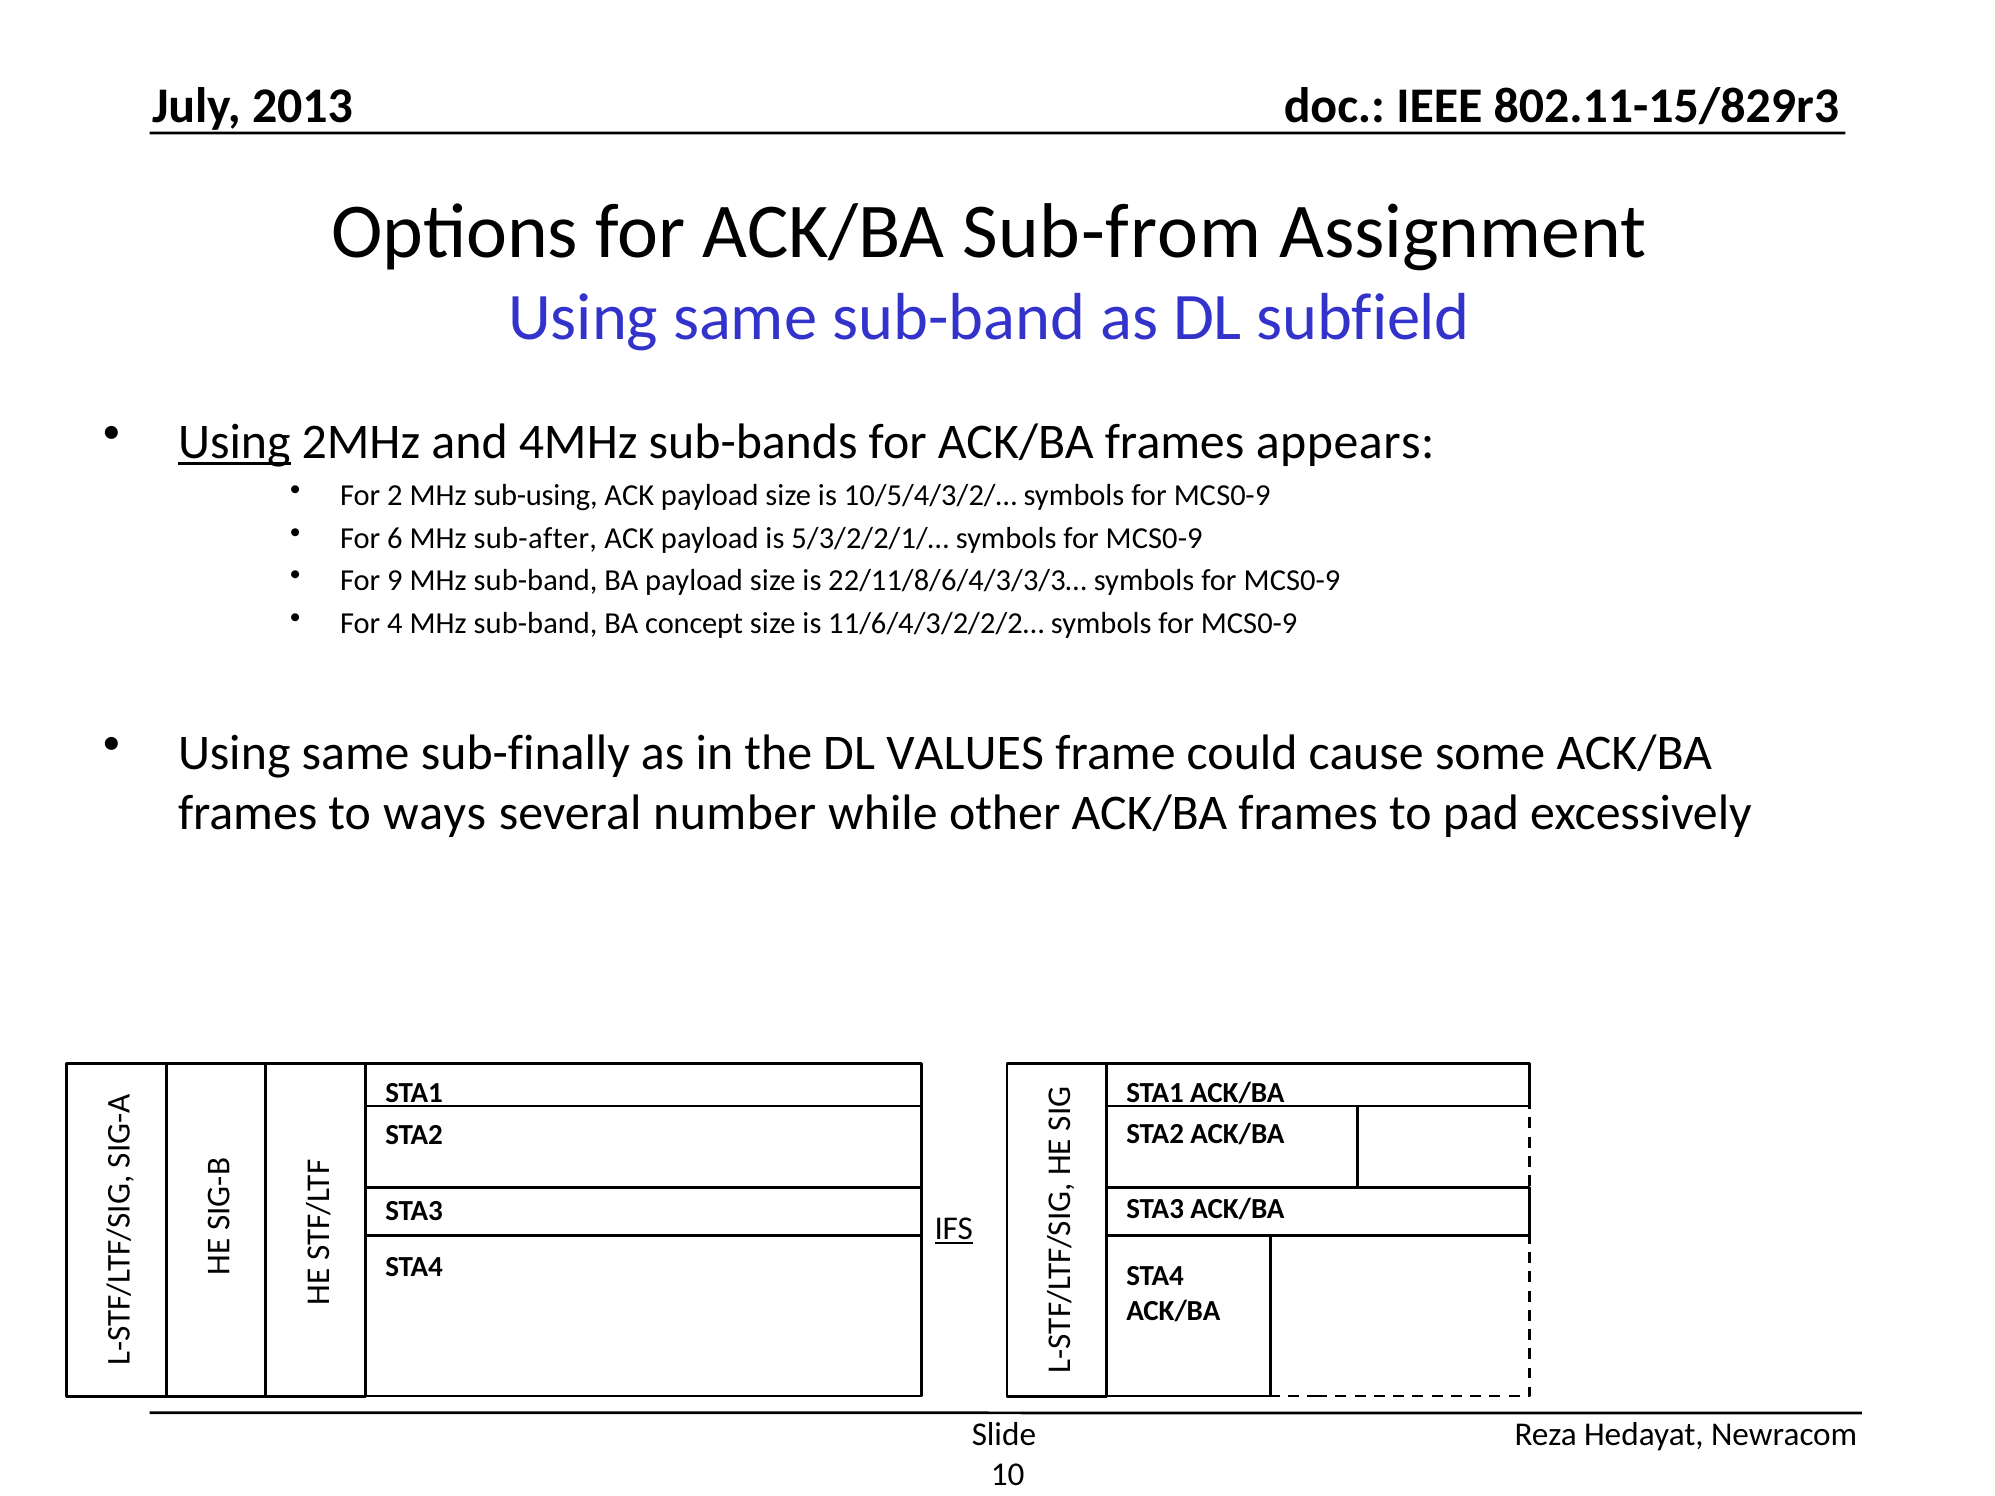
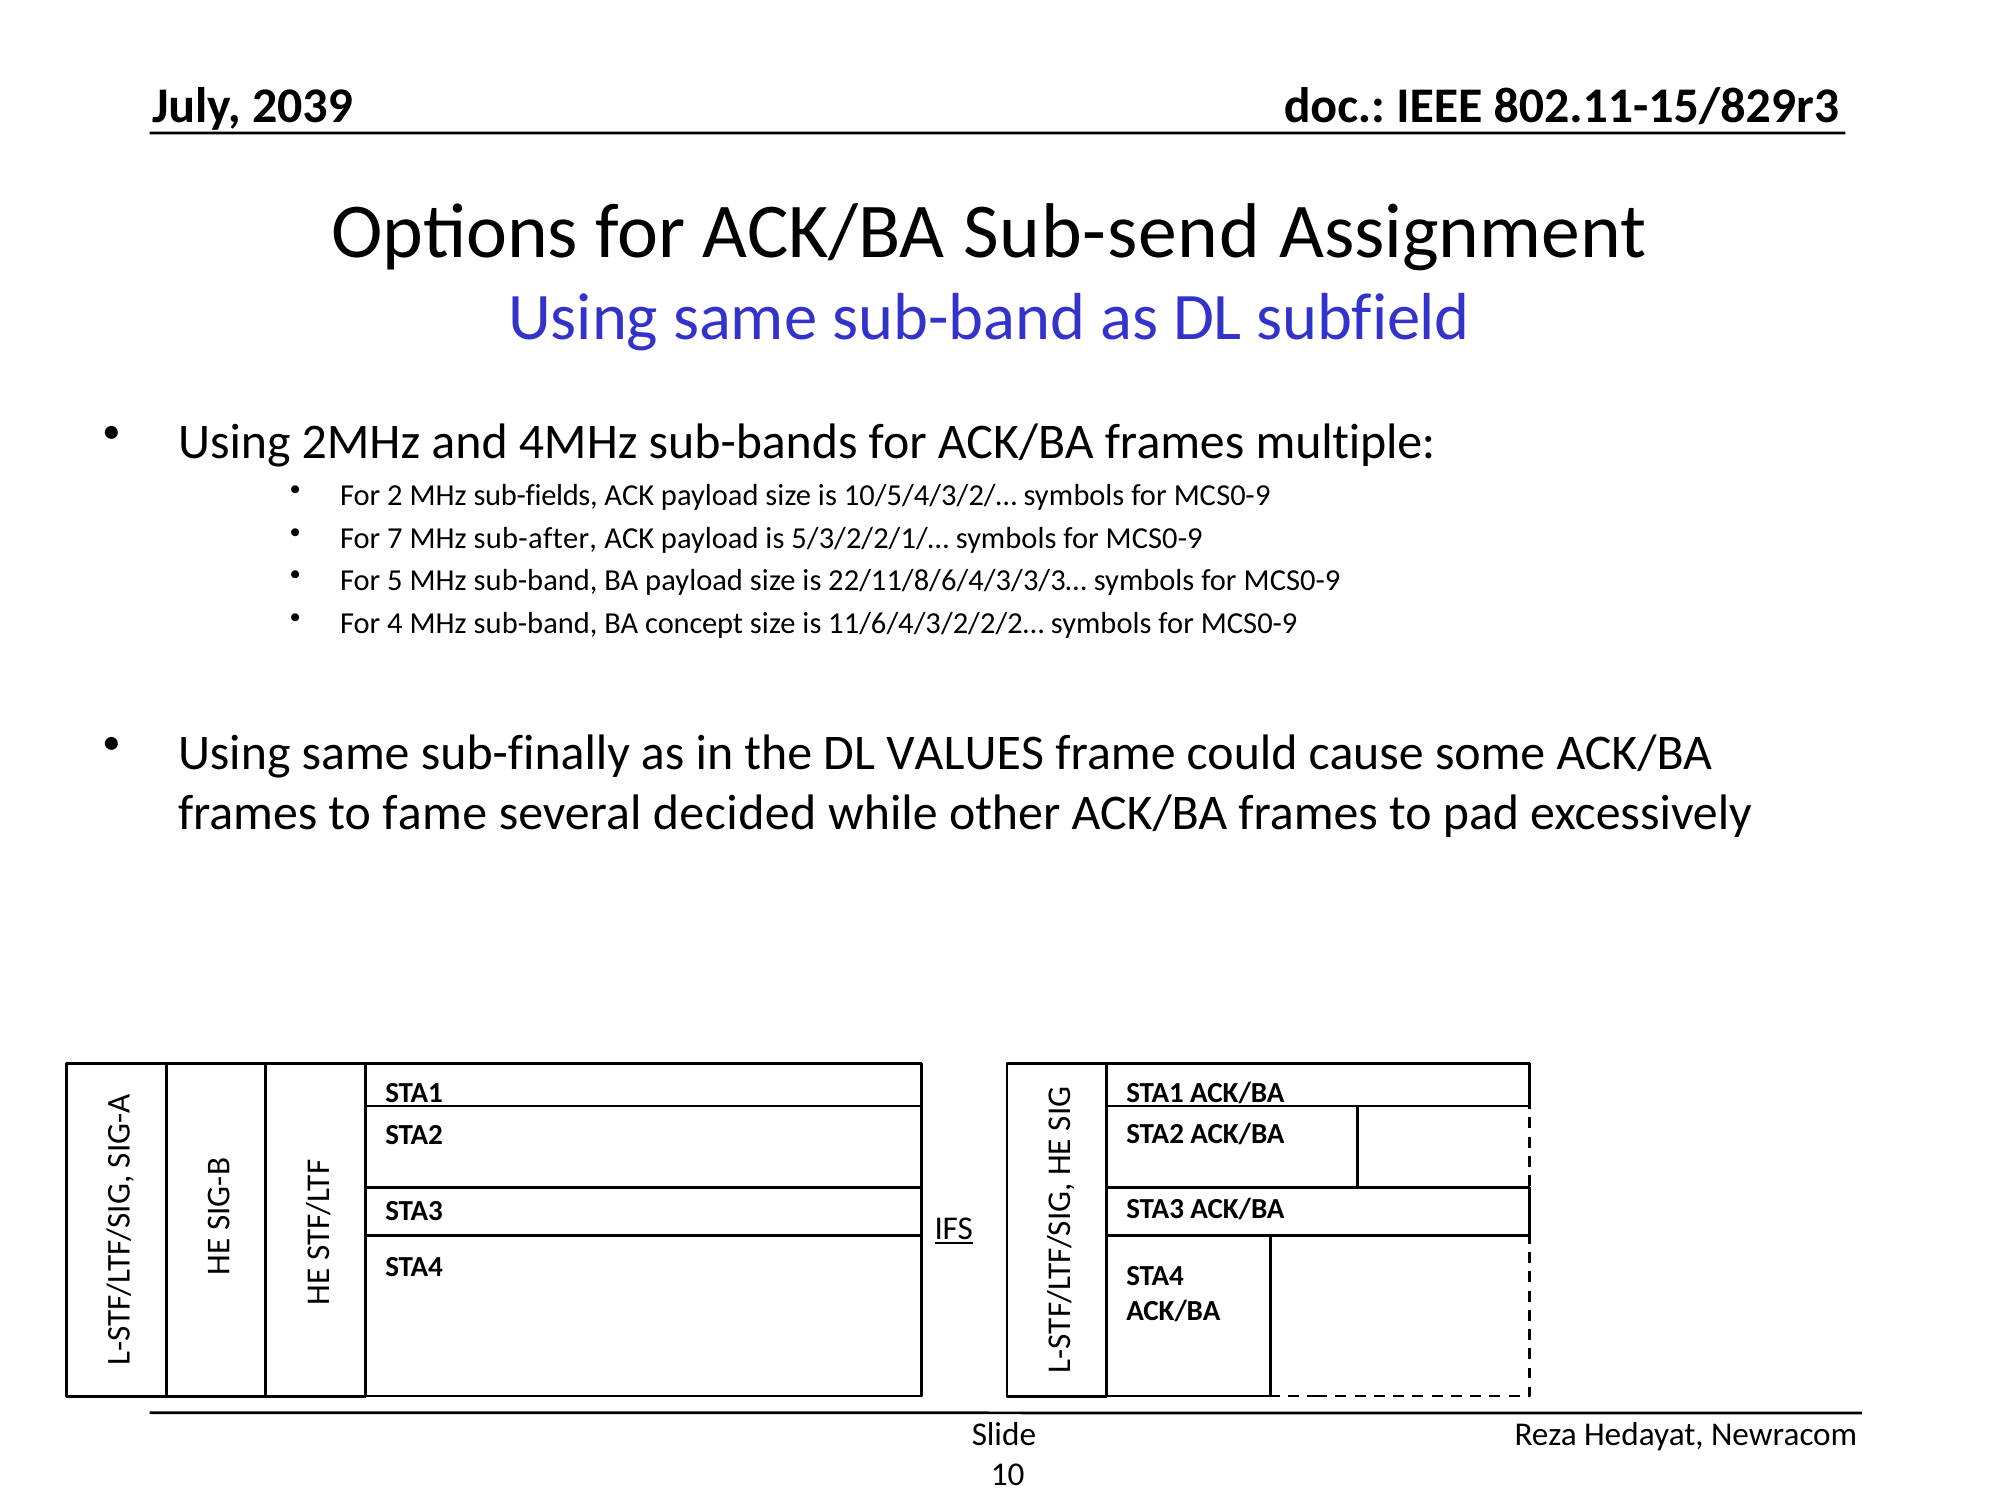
2013: 2013 -> 2039 (302, 106)
Sub-from: Sub-from -> Sub-send (1112, 231)
Using underline: present -> none (234, 442)
appears: appears -> multiple (1345, 442)
sub-using: sub-using -> sub-fields (536, 495)
6: 6 -> 7 (395, 538)
9: 9 -> 5 (395, 581)
ways: ways -> fame (435, 813)
number: number -> decided (735, 813)
